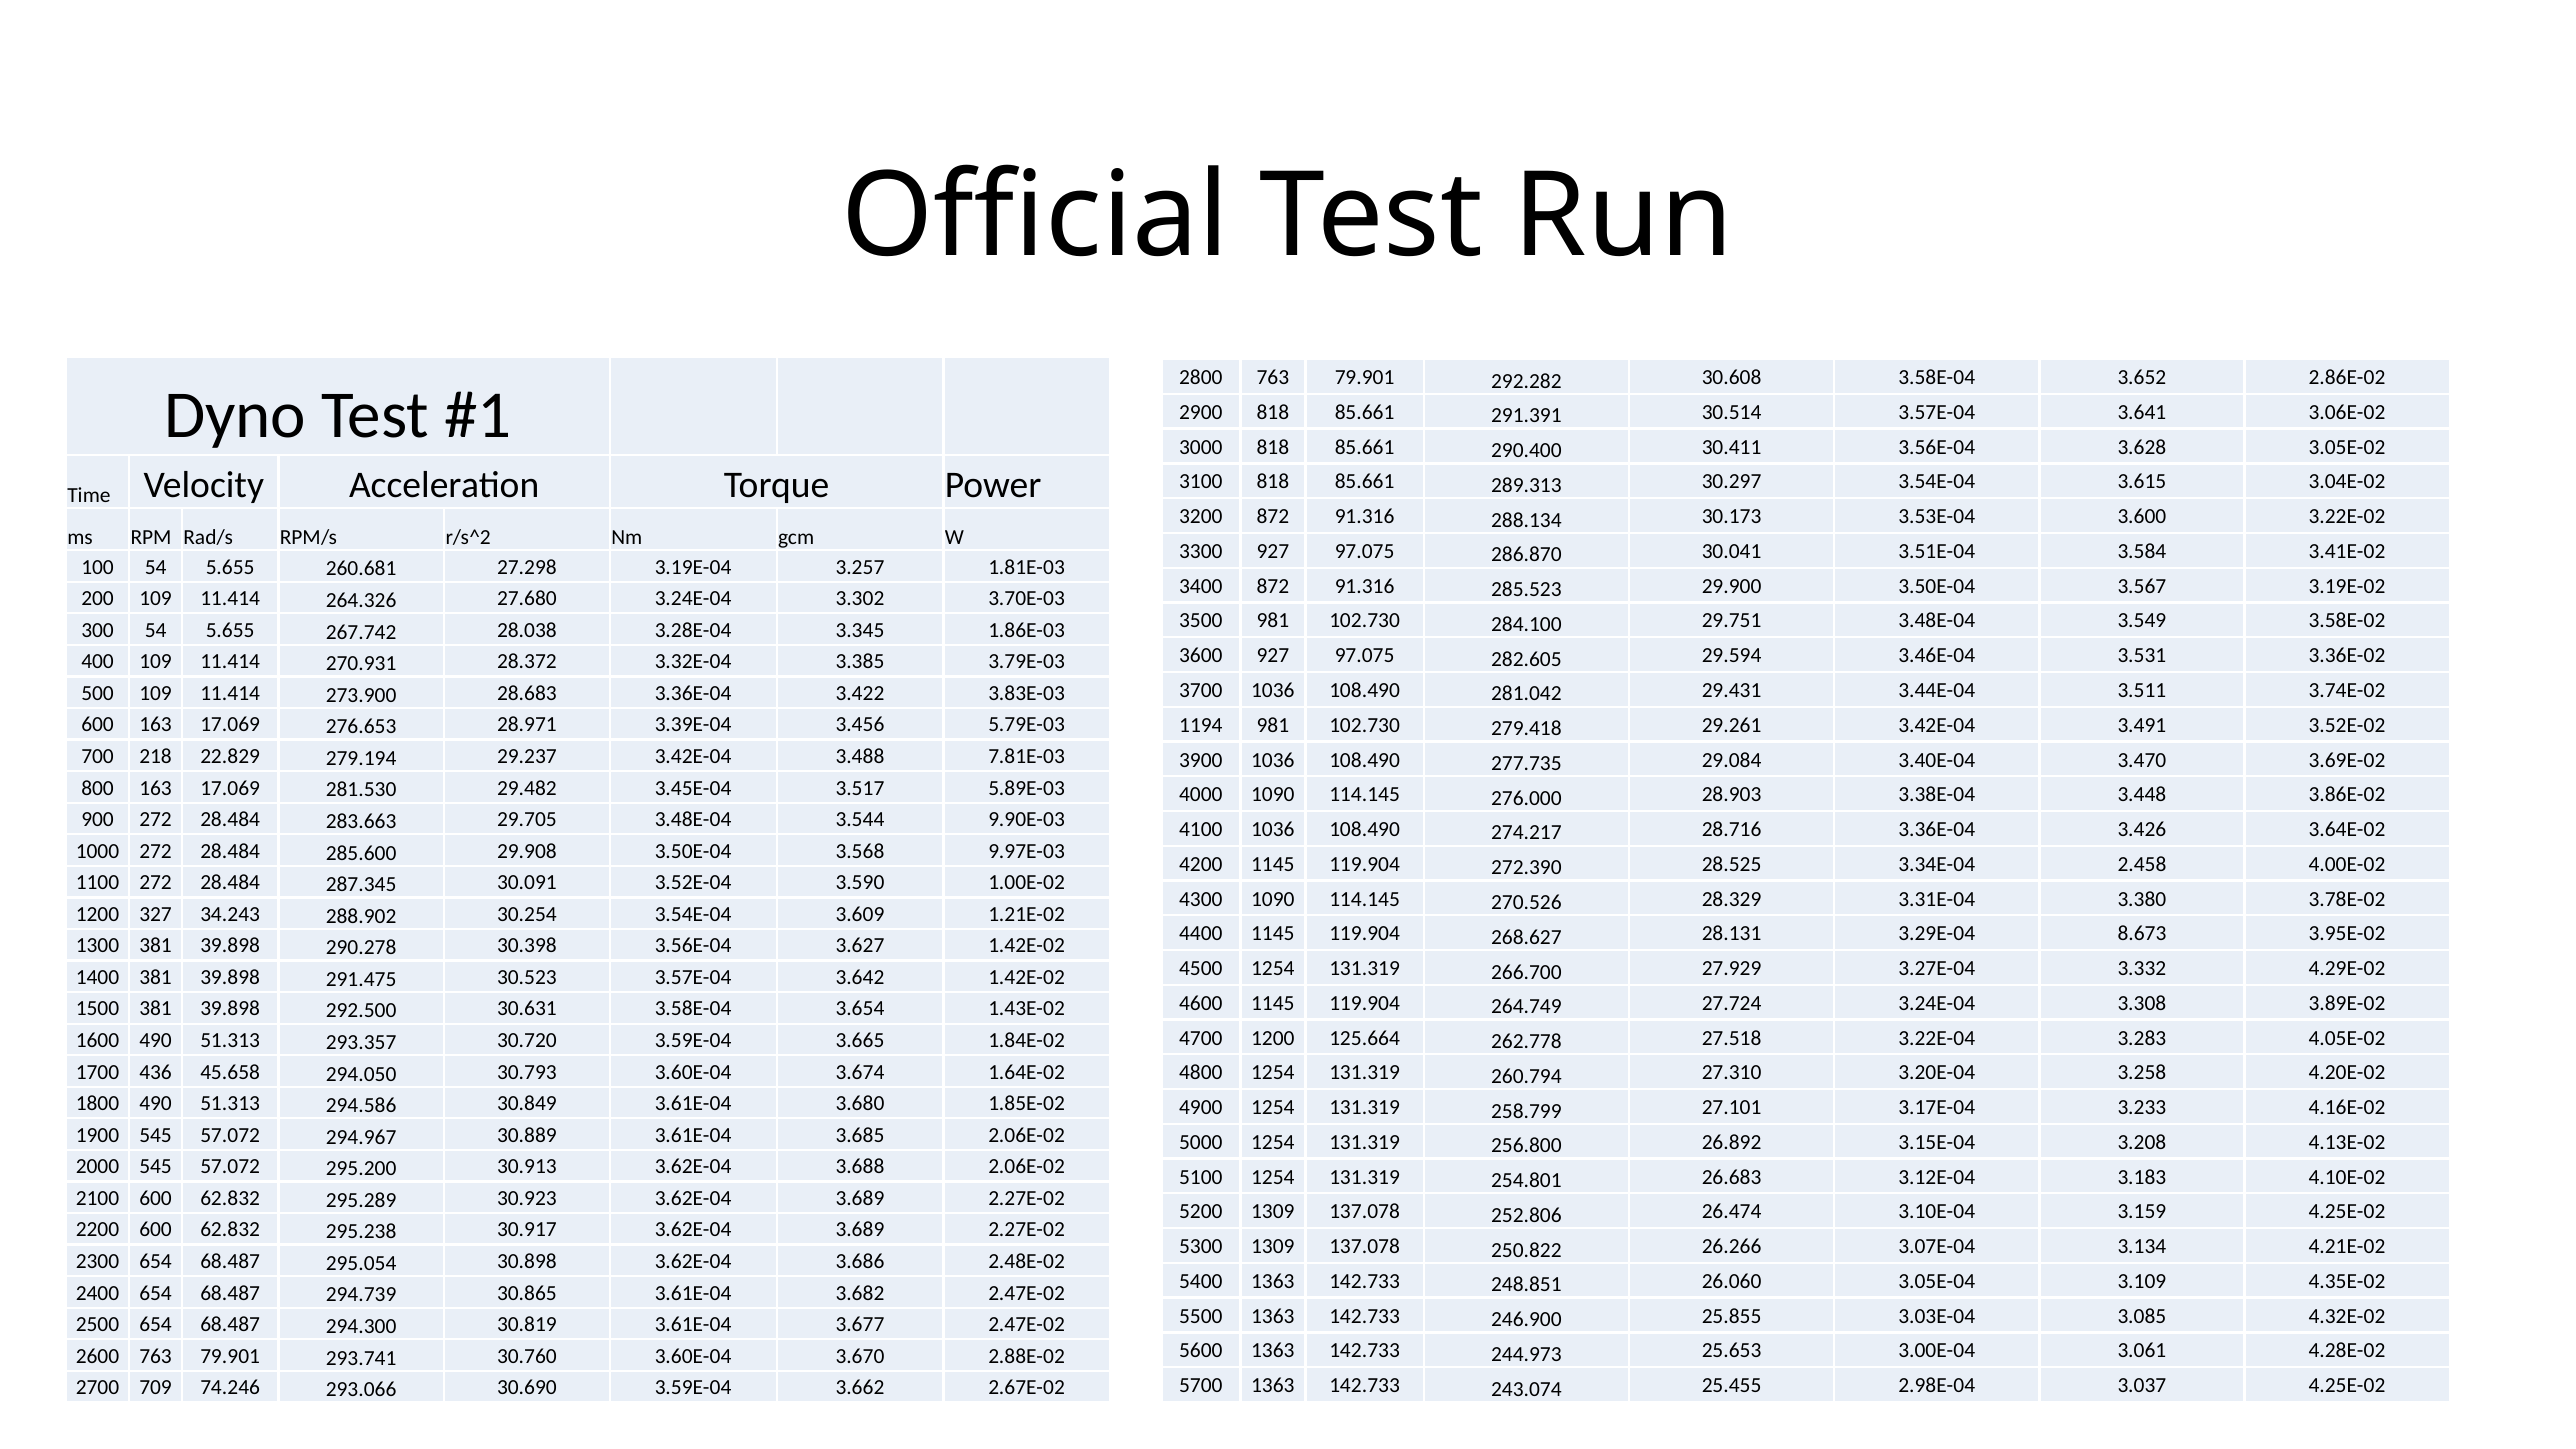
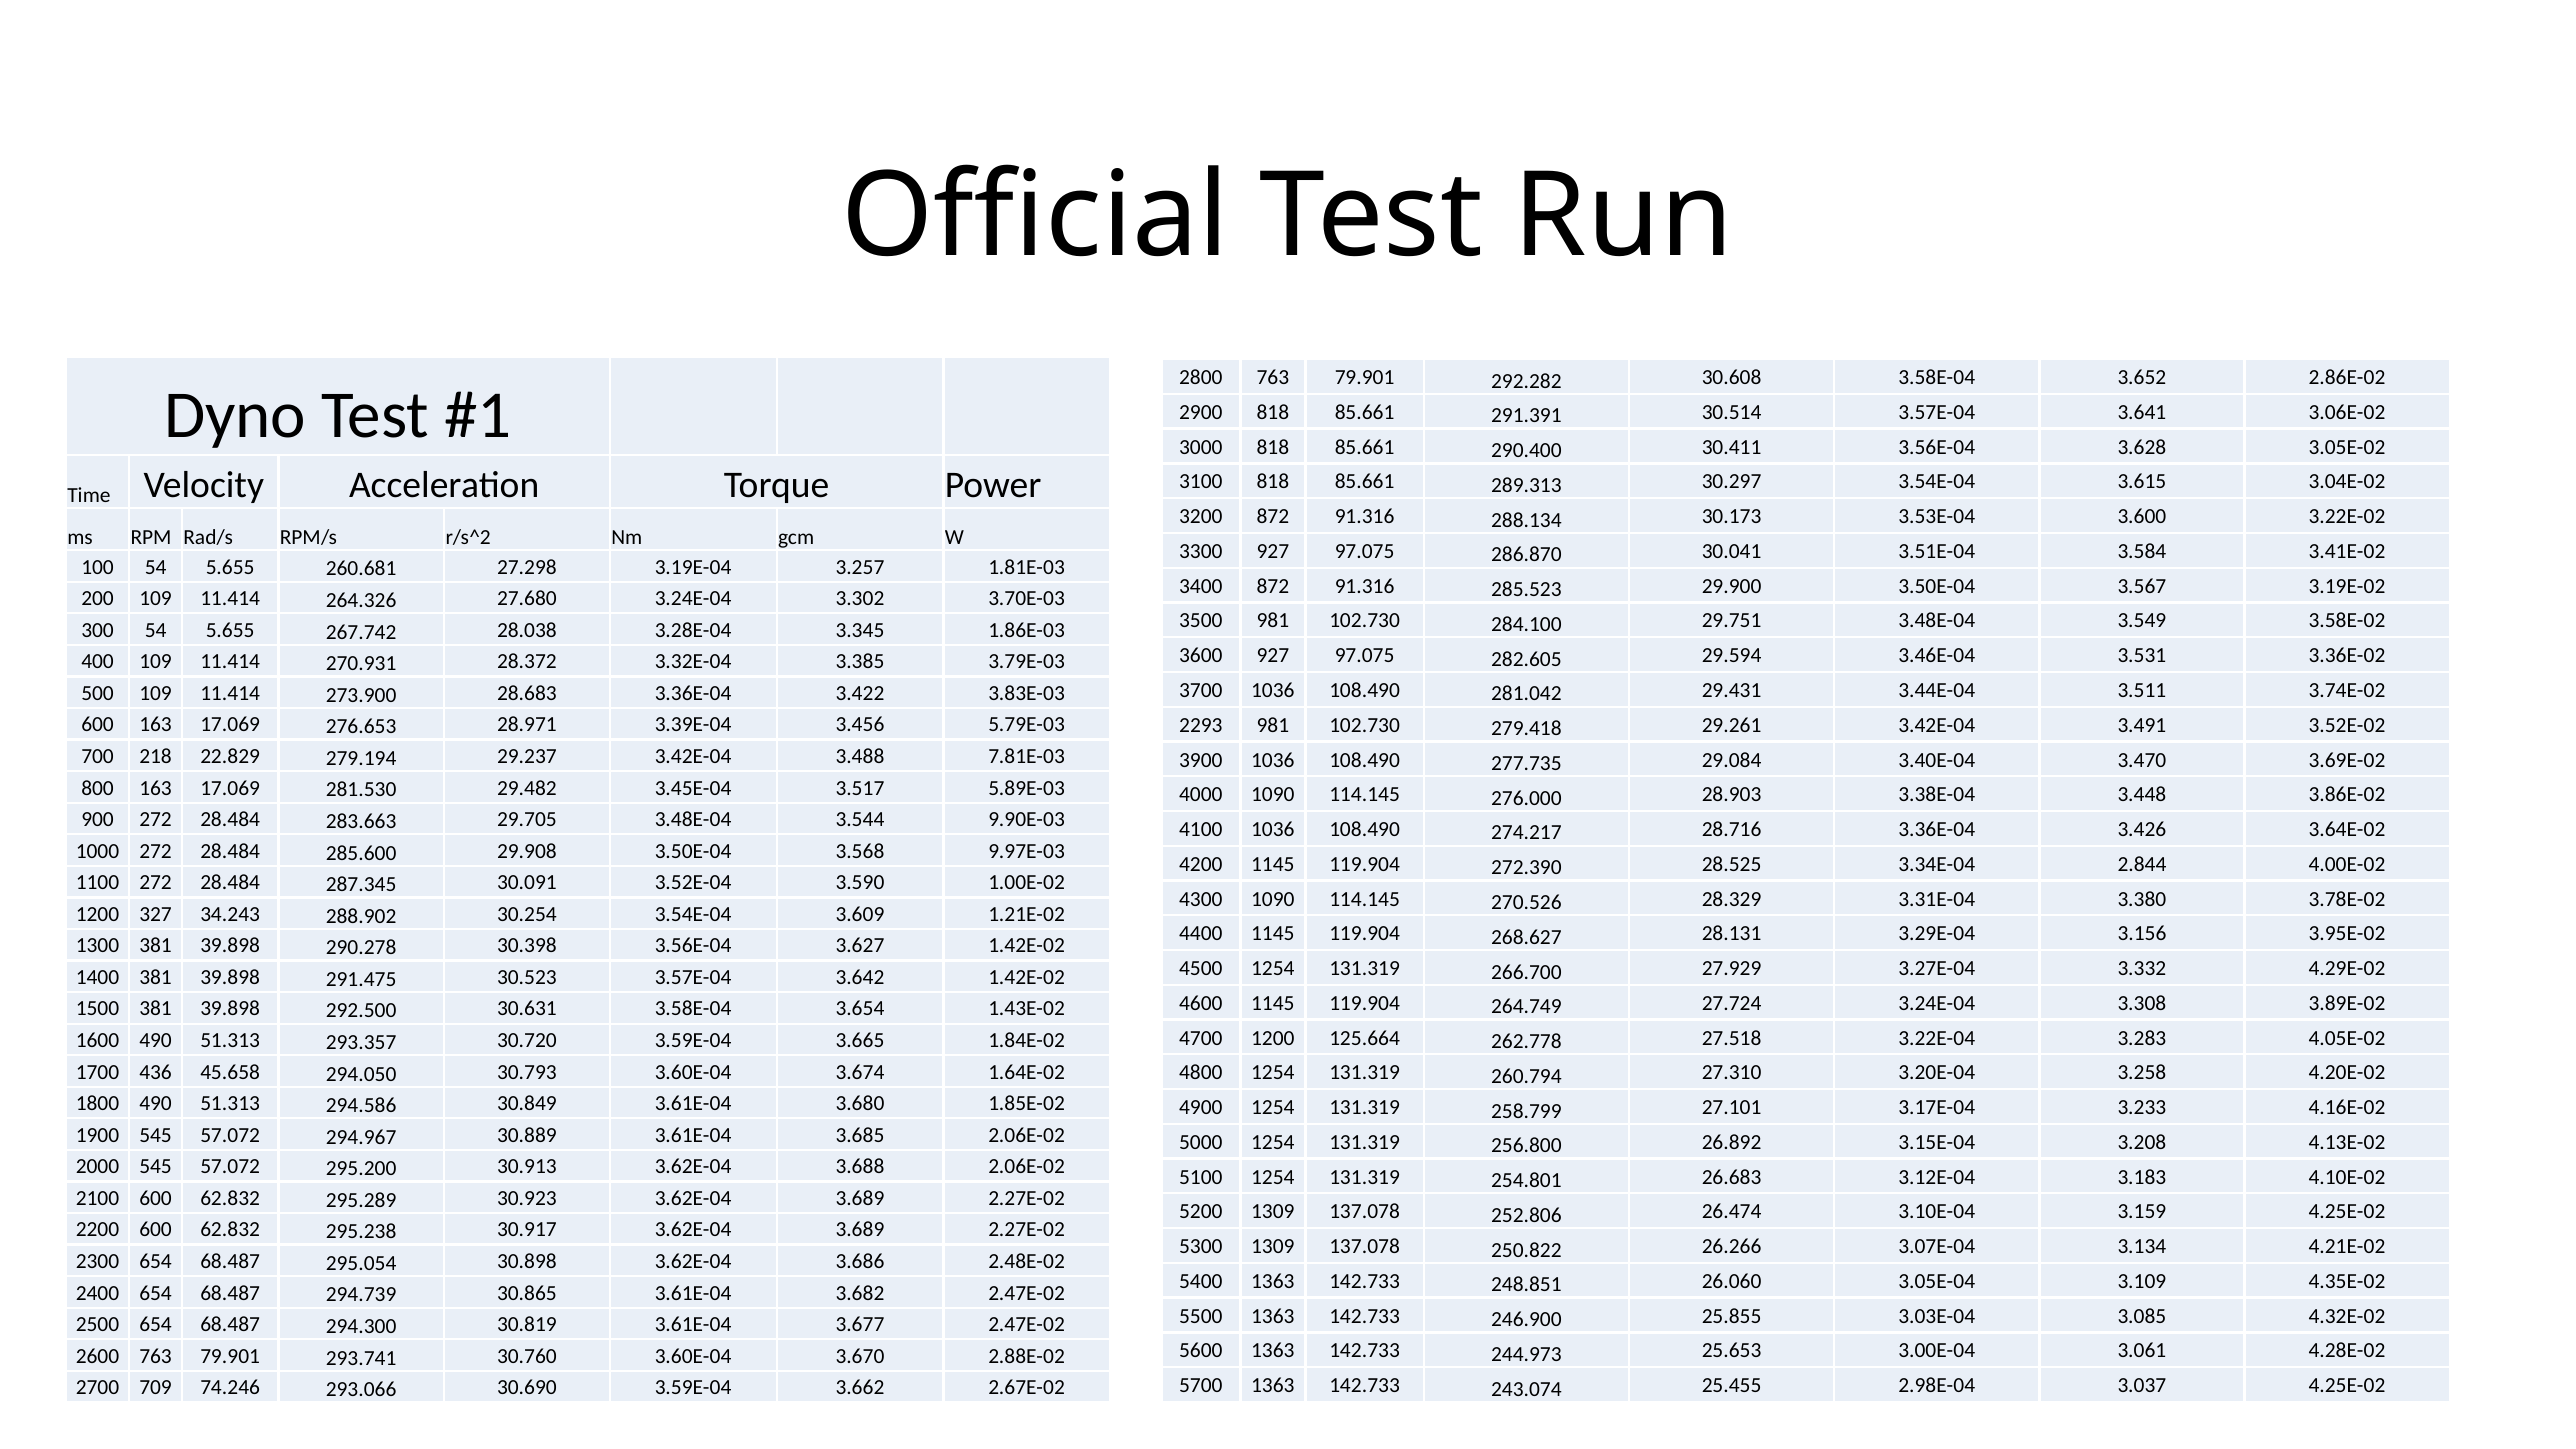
1194: 1194 -> 2293 (1201, 725)
2.458: 2.458 -> 2.844 (2142, 864)
8.673: 8.673 -> 3.156 (2142, 934)
